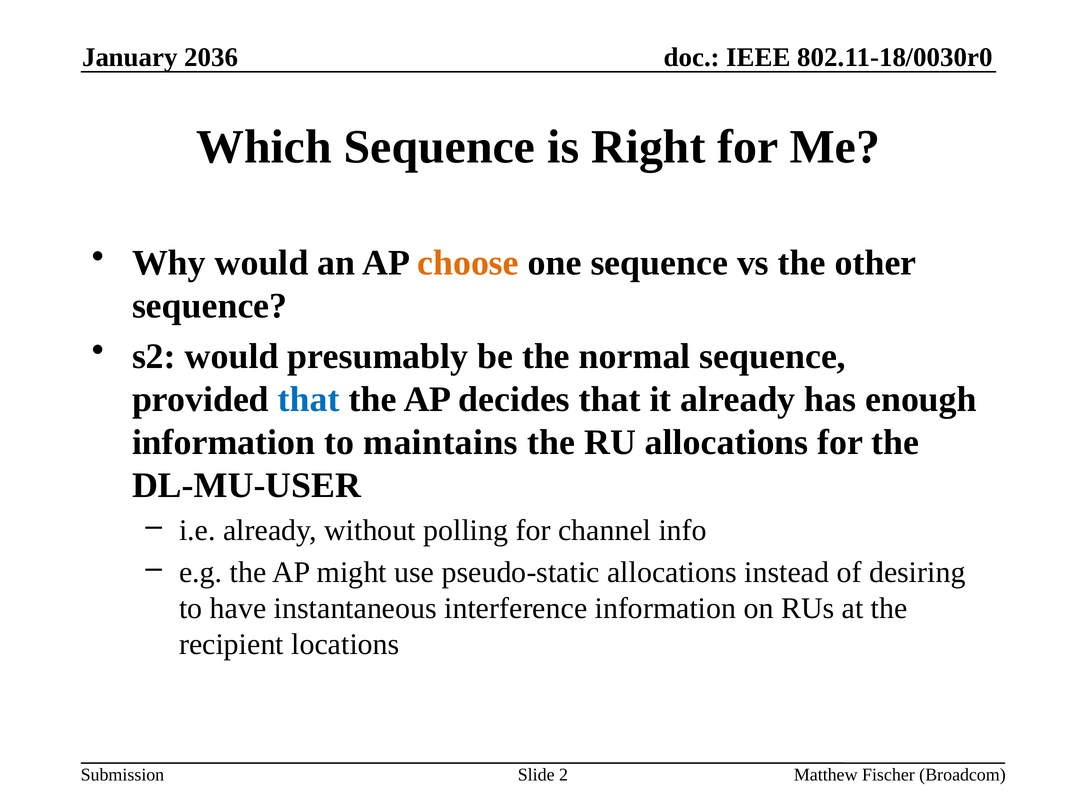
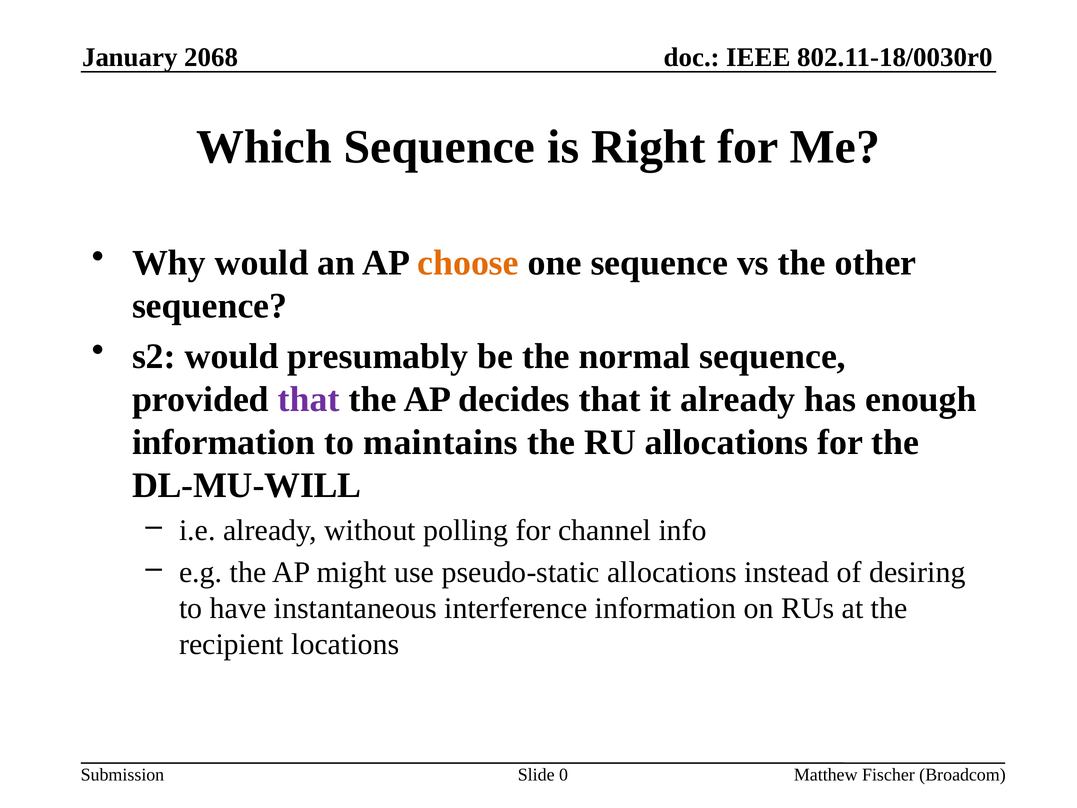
2036: 2036 -> 2068 (211, 57)
that colour: blue -> purple (309, 399)
DL-MU-USER: DL-MU-USER -> DL-MU-WILL (247, 485)
2: 2 -> 0 (564, 775)
